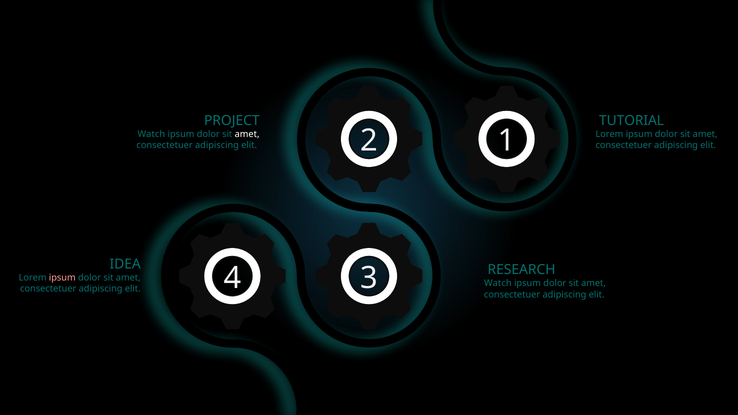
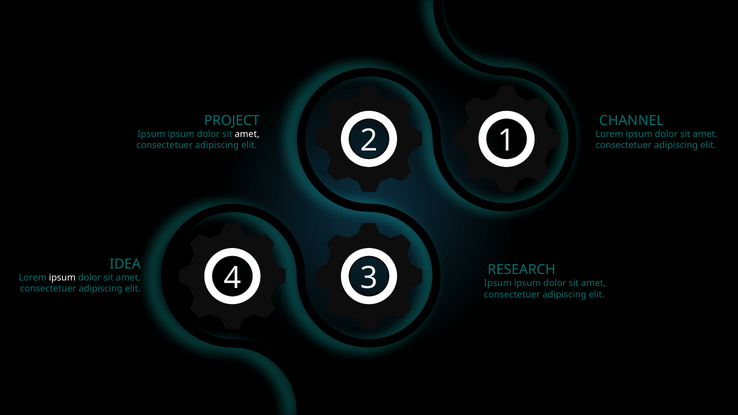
TUTORIAL: TUTORIAL -> CHANNEL (631, 121)
Watch: Watch -> Ipsum (151, 134)
ipsum colour: pink -> white (62, 278)
Watch: Watch -> Ipsum (498, 284)
